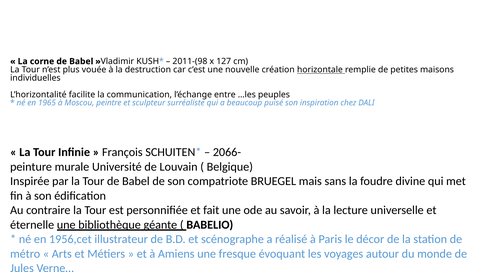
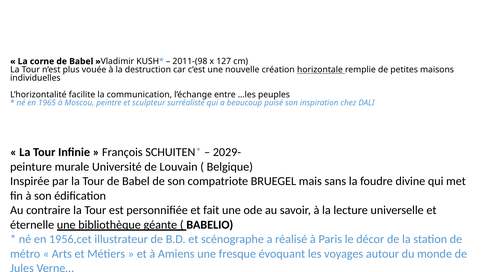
2066-: 2066- -> 2029- (227, 152)
